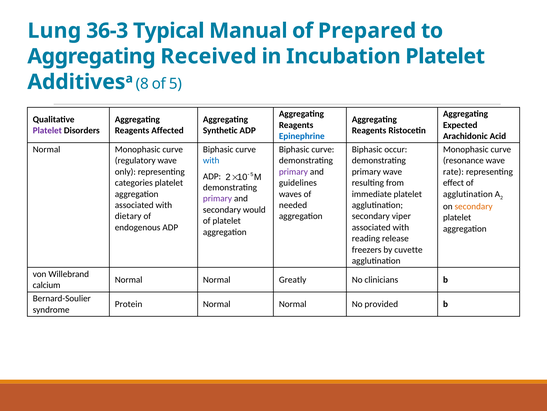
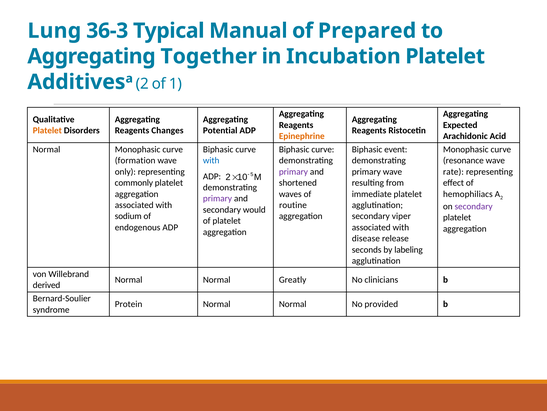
Received: Received -> Together (209, 56)
8: 8 -> 2 (142, 84)
of 5: 5 -> 1 (175, 84)
Platelet colour: purple -> orange (47, 130)
Affected: Affected -> Changes (167, 130)
Synthetic: Synthetic -> Potential (220, 130)
Epinephrine colour: blue -> orange (302, 136)
occur: occur -> event (396, 149)
regulatory: regulatory -> formation (135, 160)
categories: categories -> commonly (134, 183)
guidelines: guidelines -> shortened (298, 183)
agglutination: agglutination -> hemophiliacs (468, 194)
needed: needed -> routine (293, 205)
secondary colour: orange -> purple (474, 206)
dietary: dietary -> sodium (128, 216)
reading: reading -> disease (366, 238)
freezers: freezers -> seconds (367, 249)
cuvette: cuvette -> labeling (409, 249)
calcium: calcium -> derived (47, 285)
